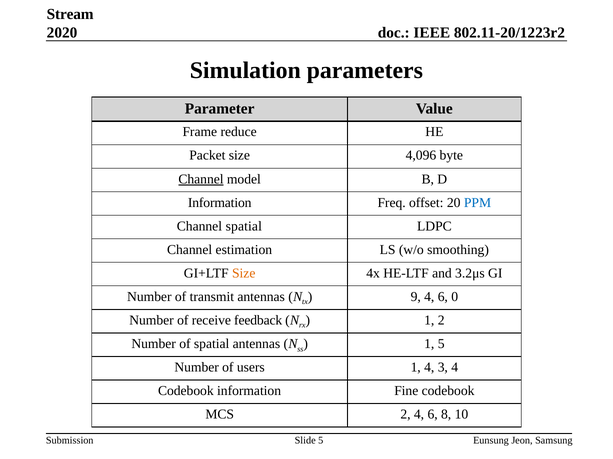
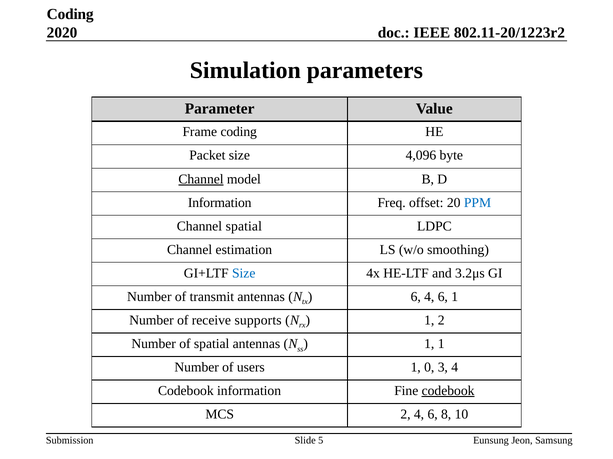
Stream: Stream -> Coding (70, 14)
Frame reduce: reduce -> coding (239, 132)
Size colour: orange -> blue (244, 274)
9: 9 -> 6 (416, 297)
6 0: 0 -> 1 (455, 297)
feedback: feedback -> supports (258, 321)
1 5: 5 -> 1 (441, 344)
1 4: 4 -> 0 (429, 368)
codebook underline: none -> present (448, 391)
